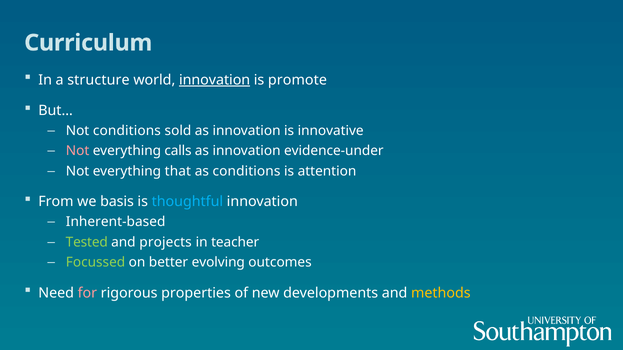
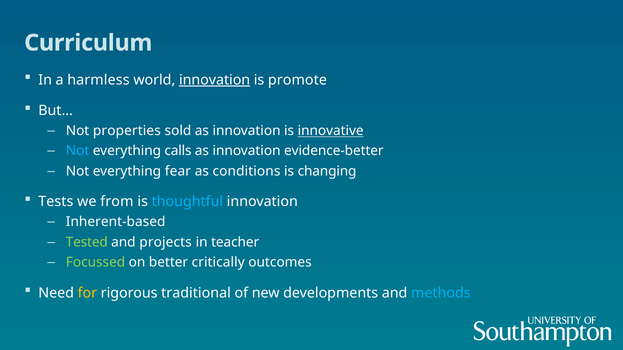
structure: structure -> harmless (98, 80)
Not conditions: conditions -> properties (127, 131)
innovative underline: none -> present (331, 131)
Not colour: pink -> light blue (78, 151)
evidence-under: evidence-under -> evidence-better (334, 151)
that: that -> fear (178, 171)
attention: attention -> changing (327, 171)
From: From -> Tests (56, 202)
basis: basis -> from (117, 202)
evolving: evolving -> critically (218, 263)
for colour: pink -> yellow (87, 293)
properties: properties -> traditional (196, 293)
methods colour: yellow -> light blue (441, 293)
